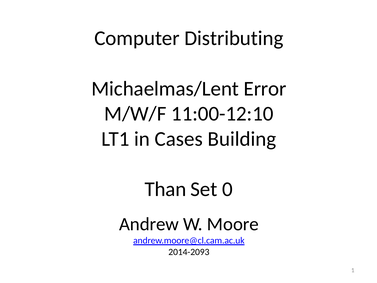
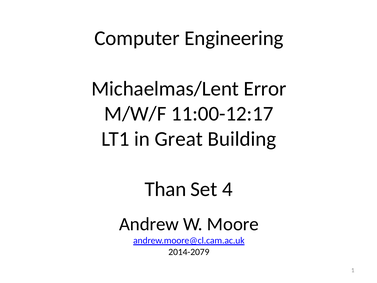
Distributing: Distributing -> Engineering (234, 38)
11:00-12:10: 11:00-12:10 -> 11:00-12:17 (222, 114)
Cases: Cases -> Great (179, 139)
0: 0 -> 4 (227, 189)
2014-2093: 2014-2093 -> 2014-2079 (189, 252)
